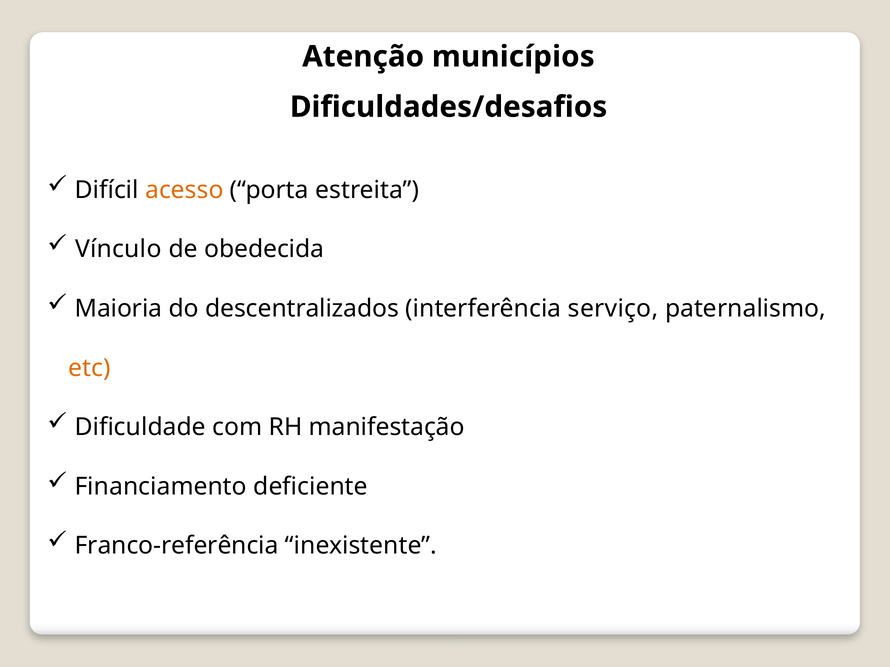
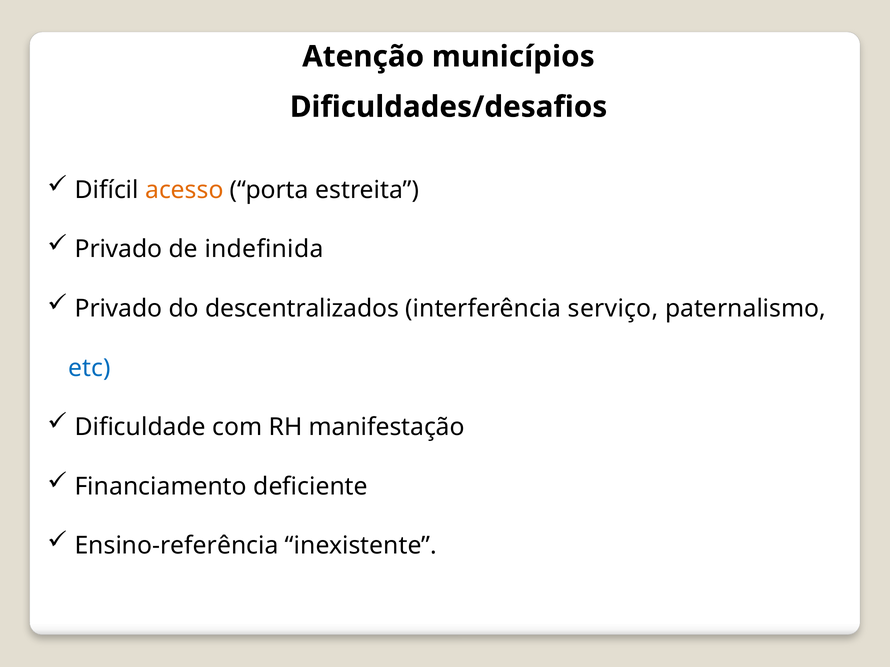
Vínculo: Vínculo -> Privado (118, 249)
obedecida: obedecida -> indefinida (264, 249)
Maioria: Maioria -> Privado (118, 309)
etc colour: orange -> blue (89, 368)
Franco-referência: Franco-referência -> Ensino-referência (177, 546)
